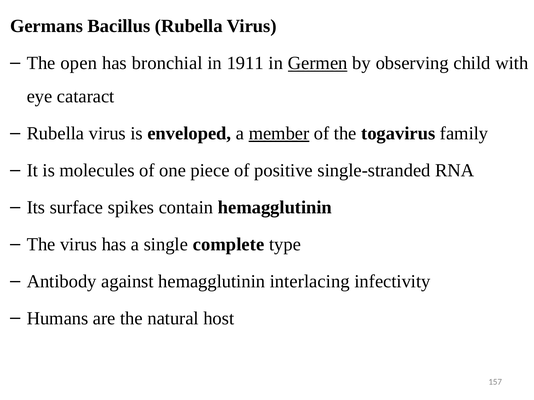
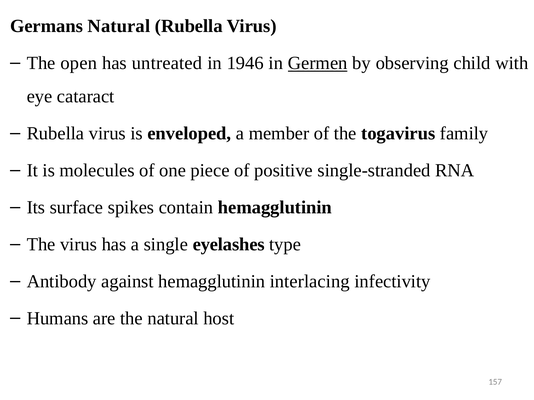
Germans Bacillus: Bacillus -> Natural (119, 26)
bronchial: bronchial -> untreated (167, 63)
1911: 1911 -> 1946 (245, 63)
member underline: present -> none (279, 134)
complete: complete -> eyelashes (229, 245)
